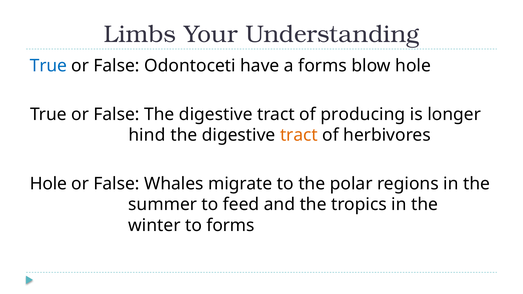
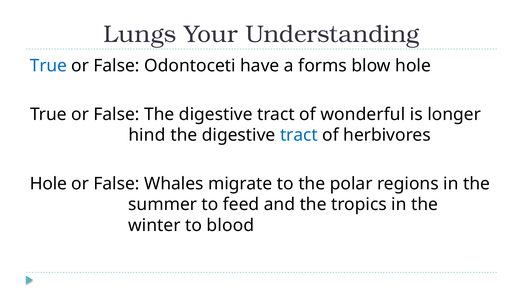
Limbs: Limbs -> Lungs (140, 34)
producing: producing -> wonderful (363, 114)
tract colour: orange -> blue (299, 135)
to forms: forms -> blood (230, 226)
